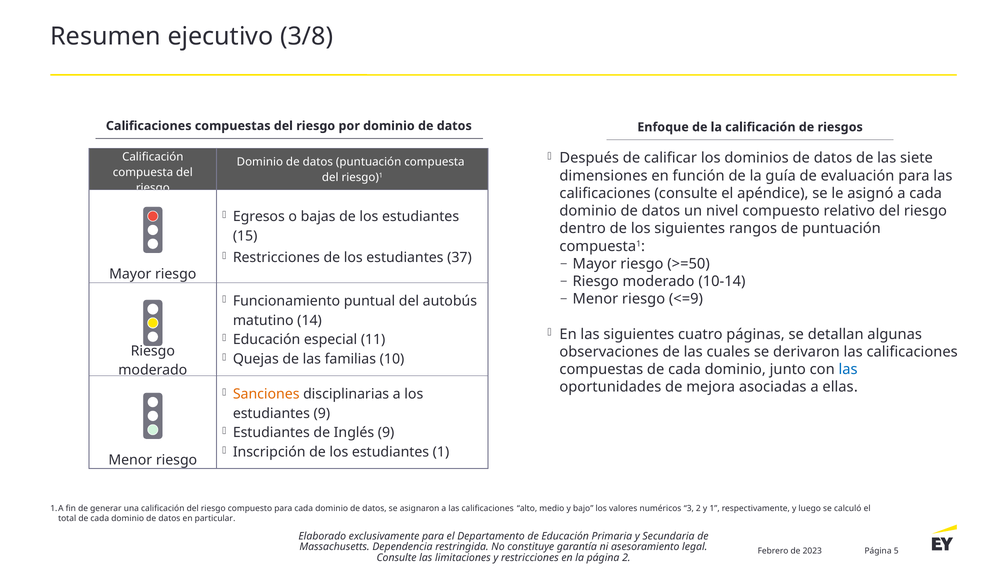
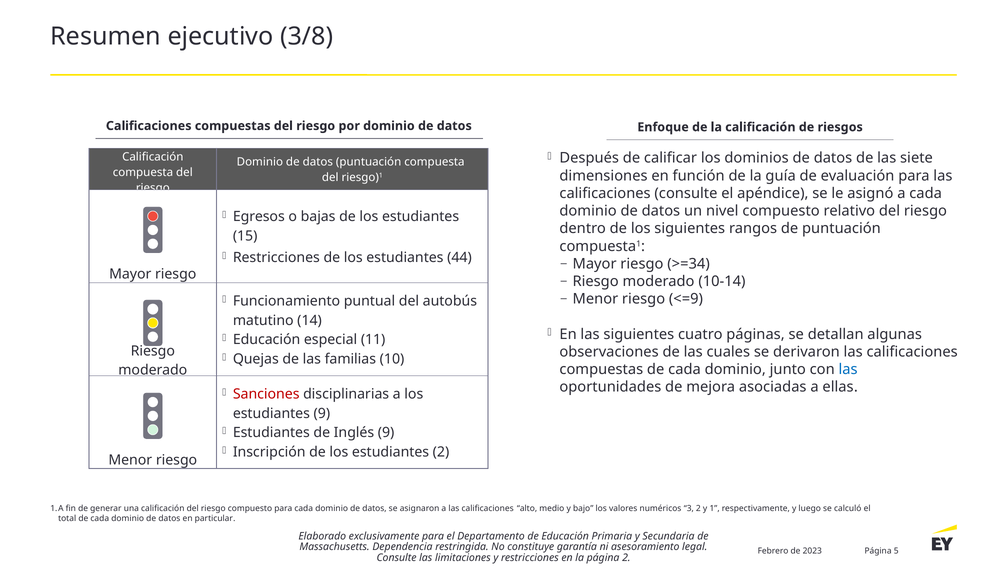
37: 37 -> 44 (459, 257)
>=50: >=50 -> >=34 (689, 264)
Sanciones colour: orange -> red (266, 394)
estudiantes 1: 1 -> 2 (441, 452)
